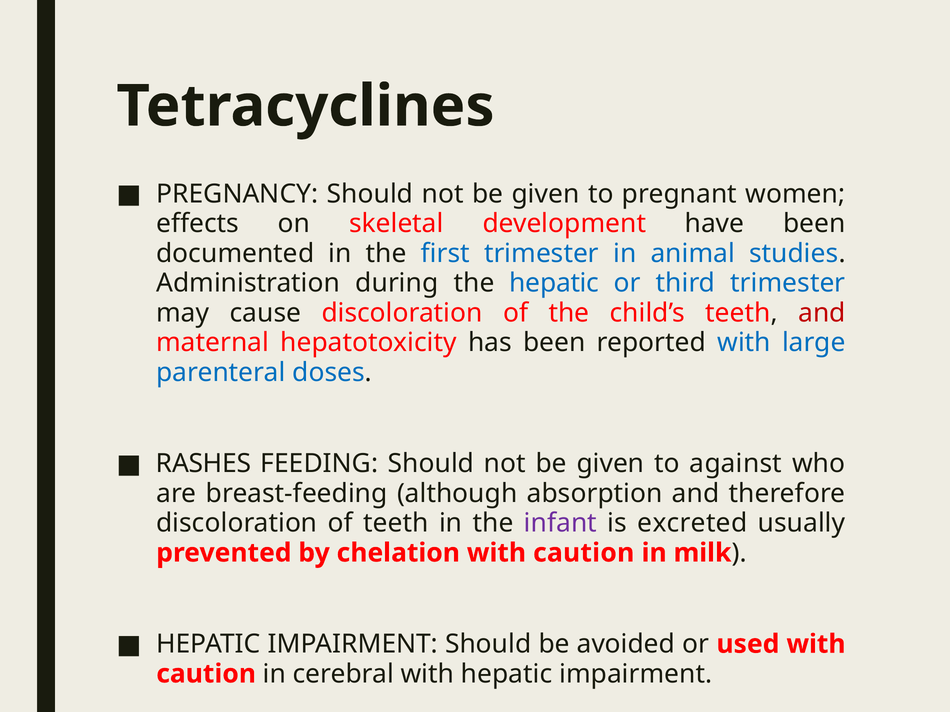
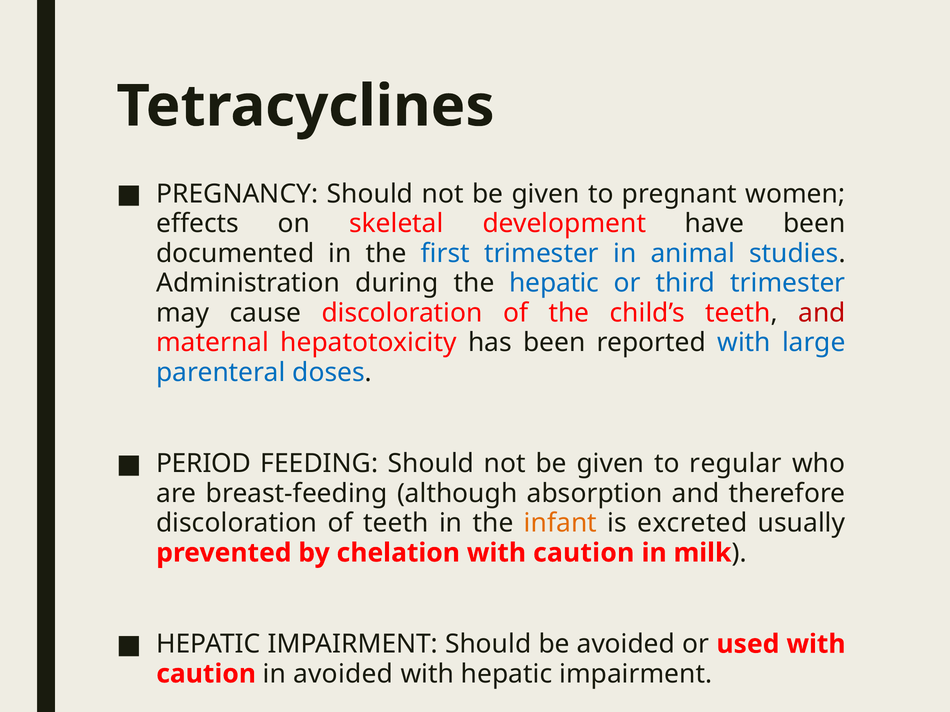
RASHES: RASHES -> PERIOD (204, 464)
against: against -> regular (736, 464)
infant colour: purple -> orange (560, 523)
in cerebral: cerebral -> avoided (343, 674)
